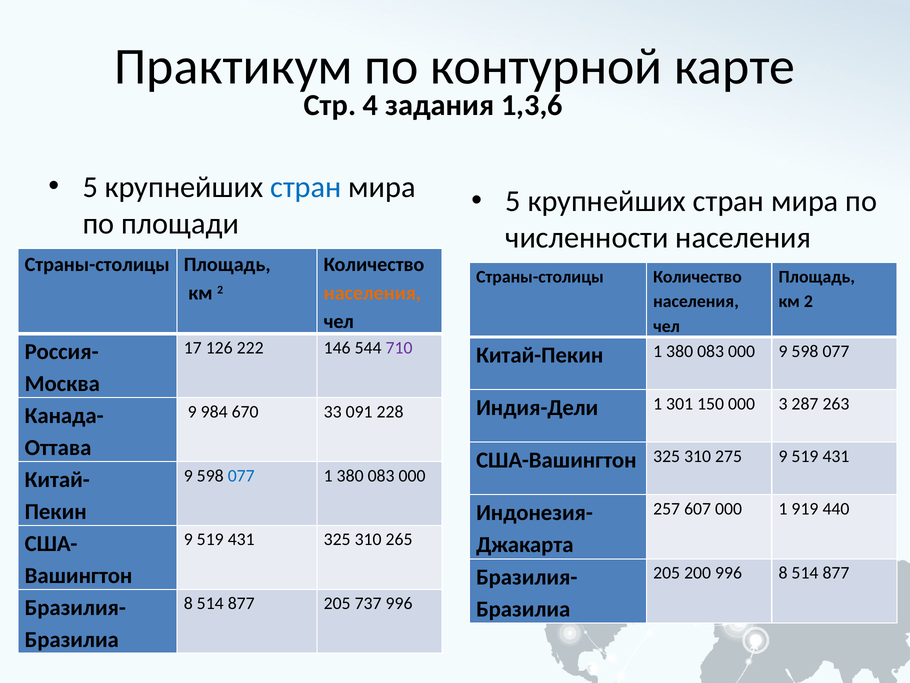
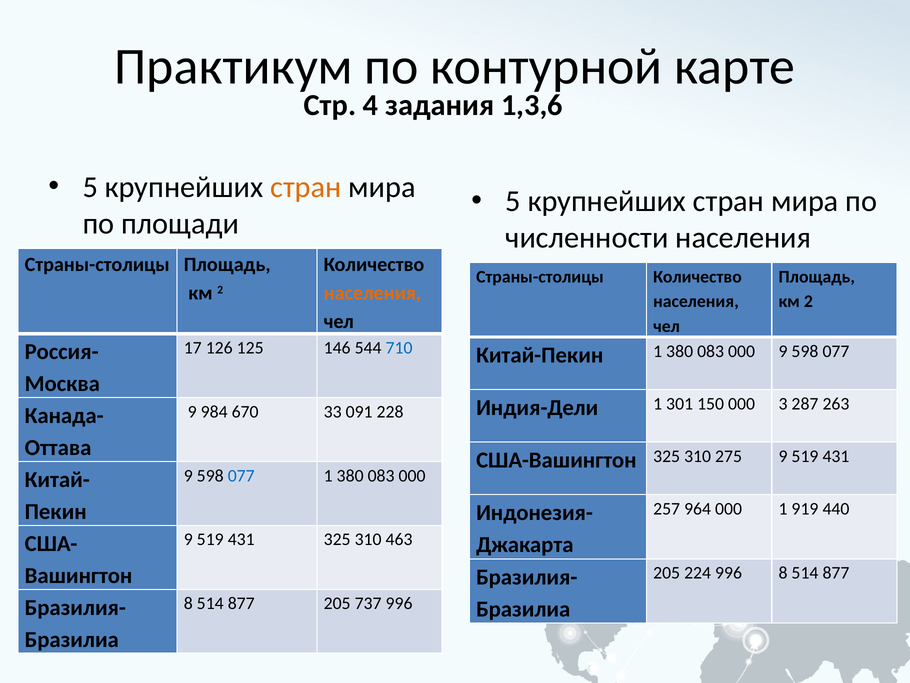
стран colour: blue -> orange (306, 187)
222: 222 -> 125 (250, 348)
710 colour: purple -> blue (399, 348)
607: 607 -> 964 (698, 508)
265: 265 -> 463 (399, 539)
200: 200 -> 224 (698, 573)
